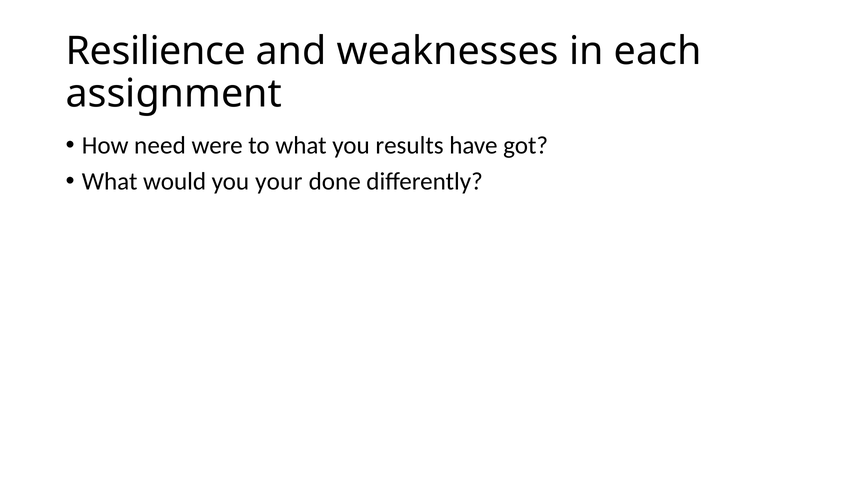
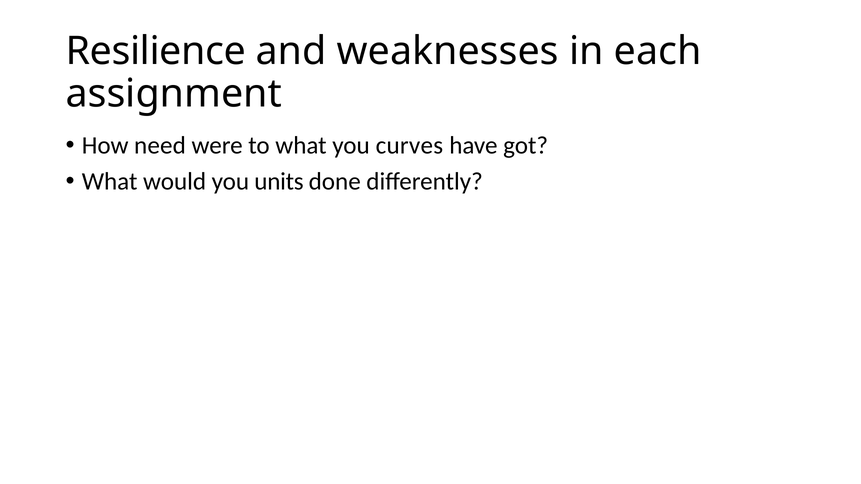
results: results -> curves (409, 146)
your: your -> units (279, 182)
